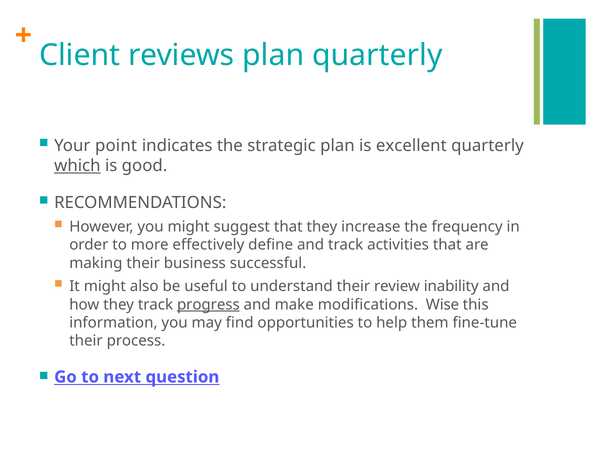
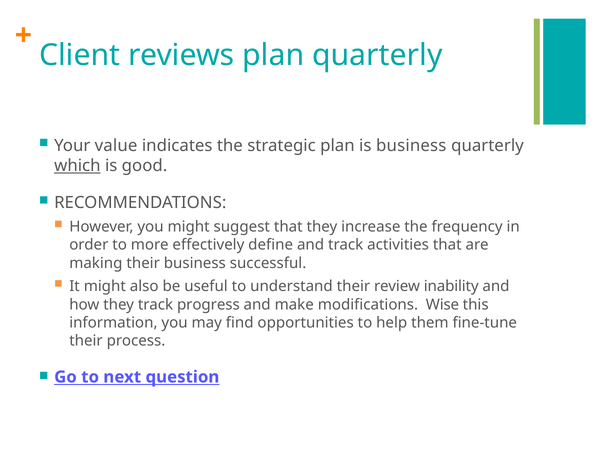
point: point -> value (116, 145)
is excellent: excellent -> business (411, 145)
progress underline: present -> none (208, 304)
